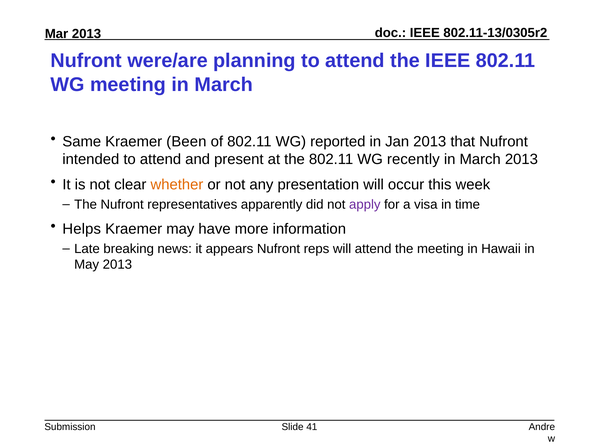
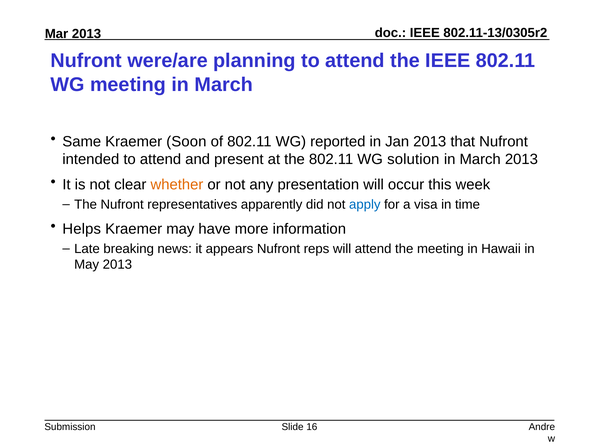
Been: Been -> Soon (186, 142)
recently: recently -> solution (413, 159)
apply colour: purple -> blue (365, 205)
41: 41 -> 16 (312, 427)
